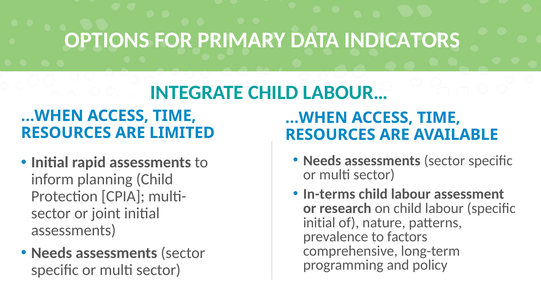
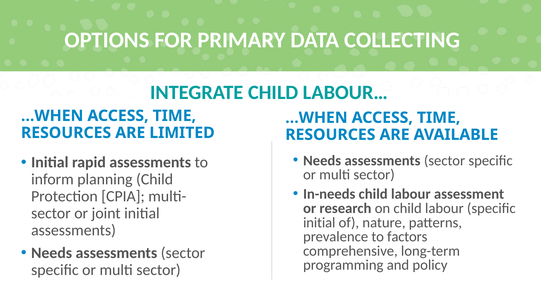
INDICATORS: INDICATORS -> COLLECTING (402, 40)
In-terms: In-terms -> In-needs (329, 194)
